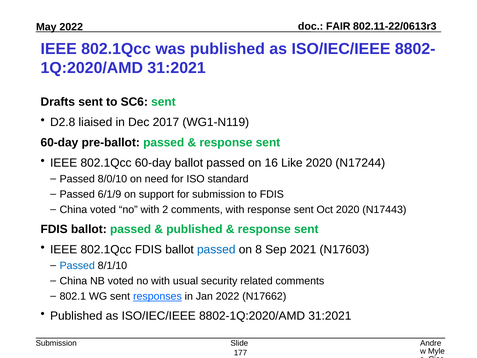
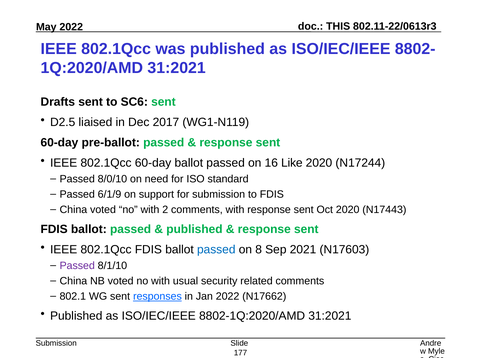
FAIR: FAIR -> THIS (338, 26)
D2.8: D2.8 -> D2.5 (63, 122)
Passed colour: blue -> purple (77, 265)
